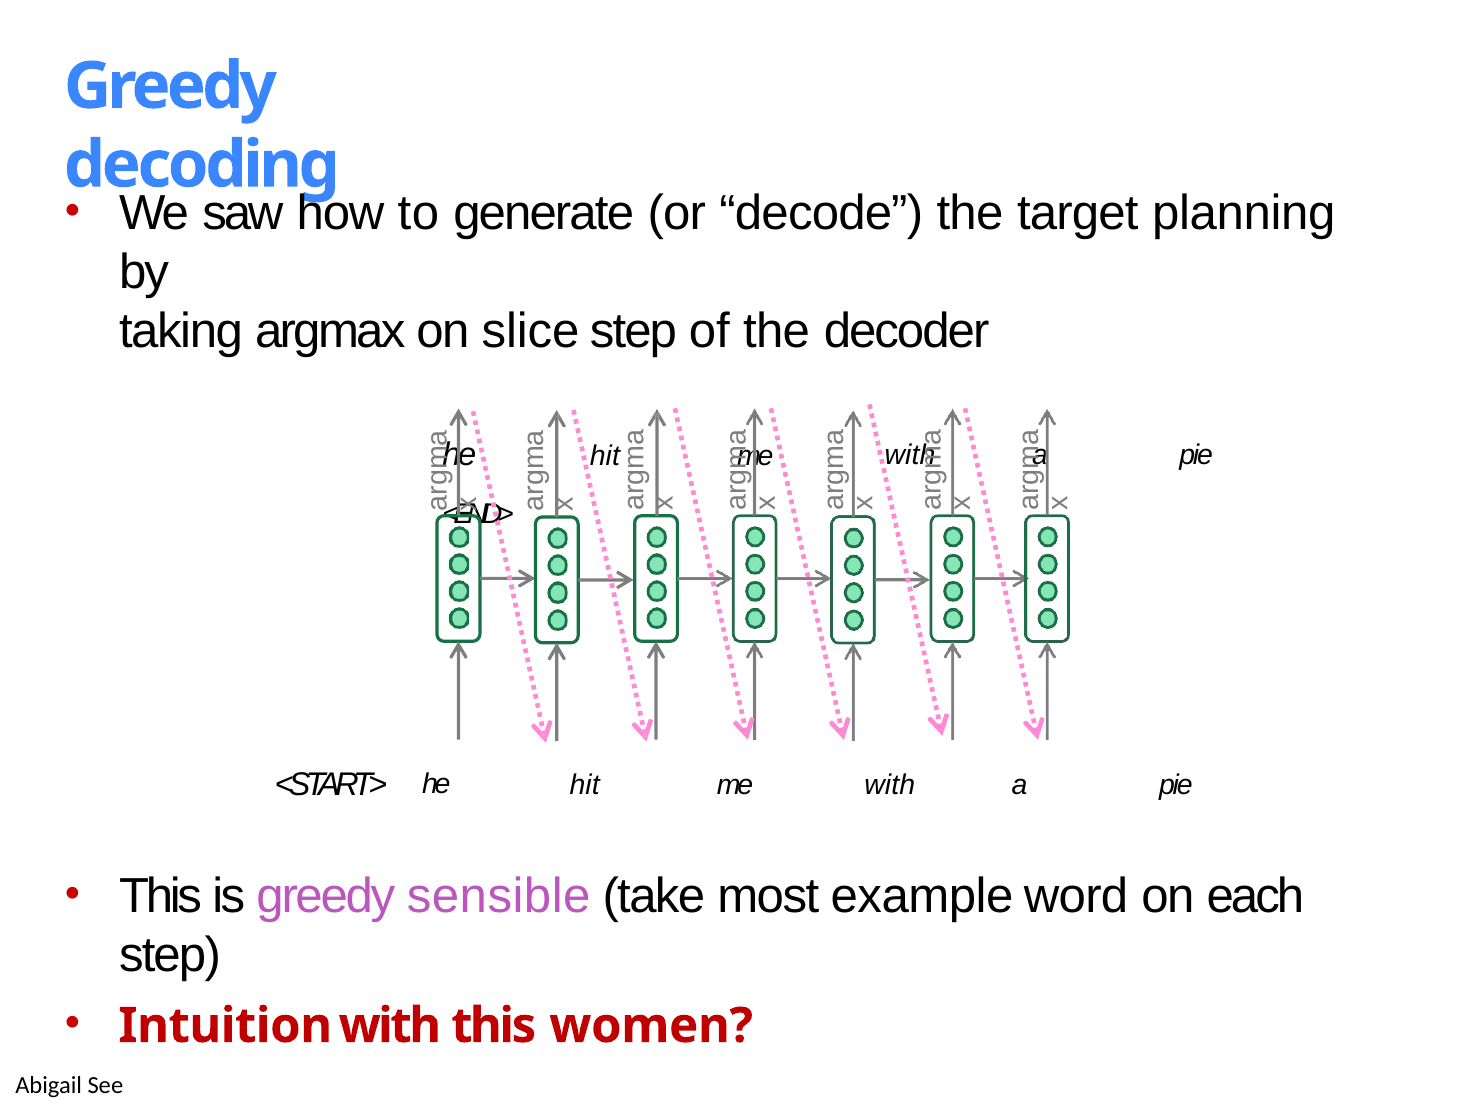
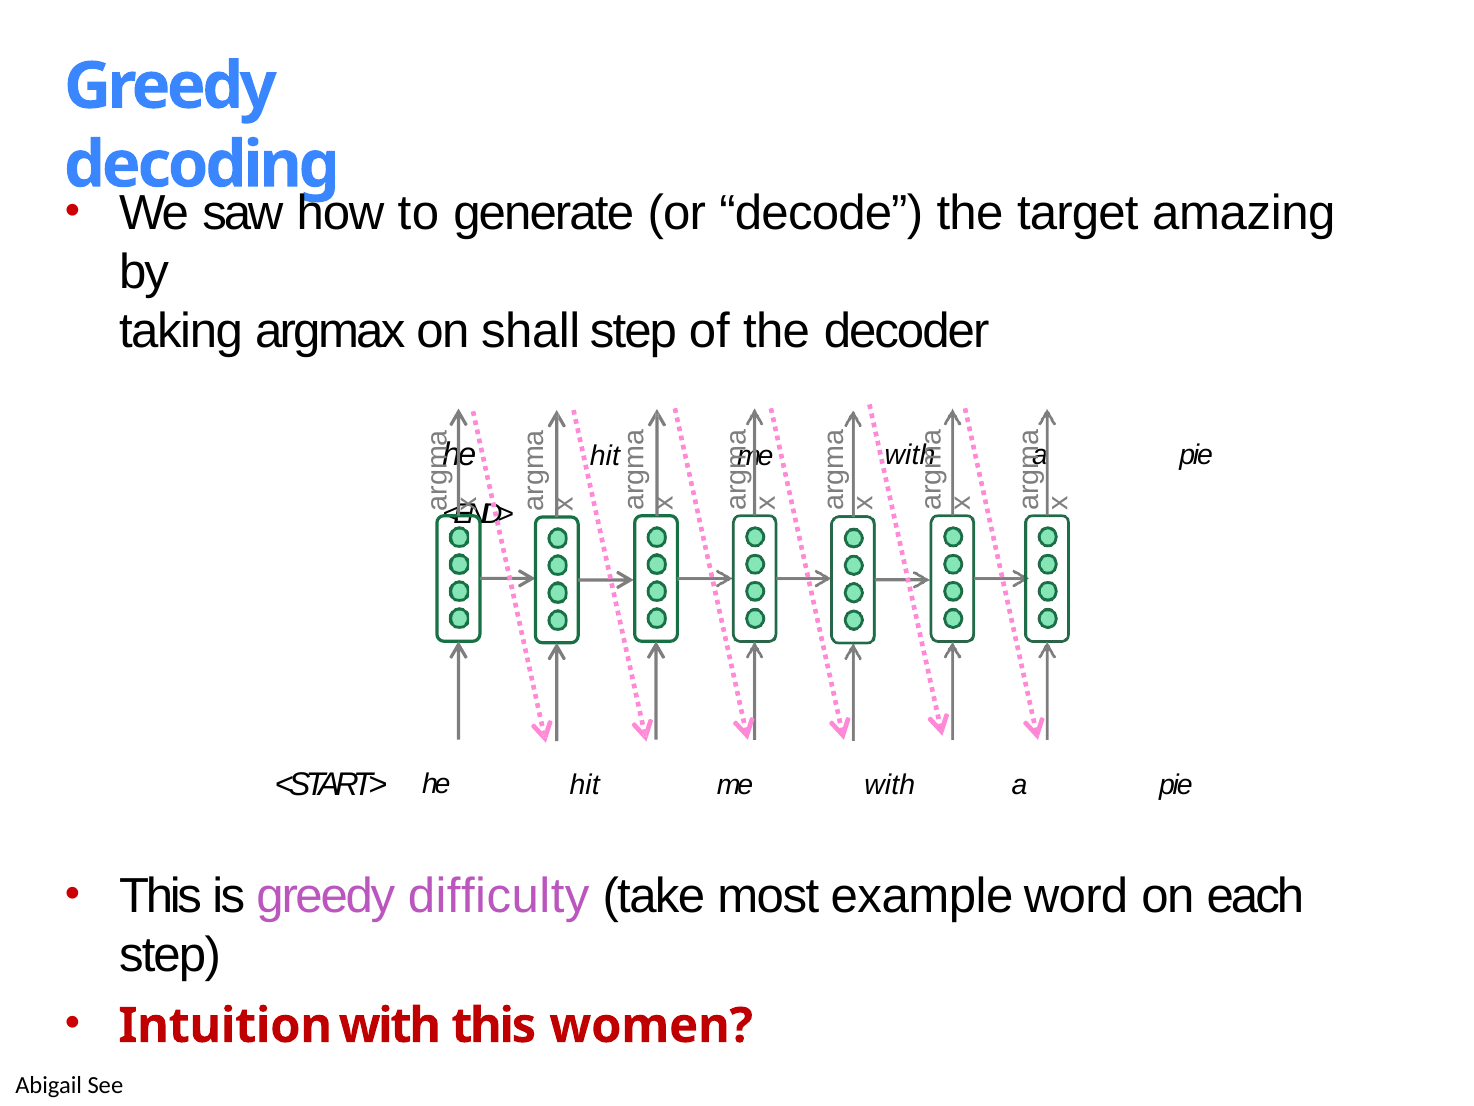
planning: planning -> amazing (1244, 213)
slice: slice -> shall (531, 331)
sensible: sensible -> difficulty (499, 896)
